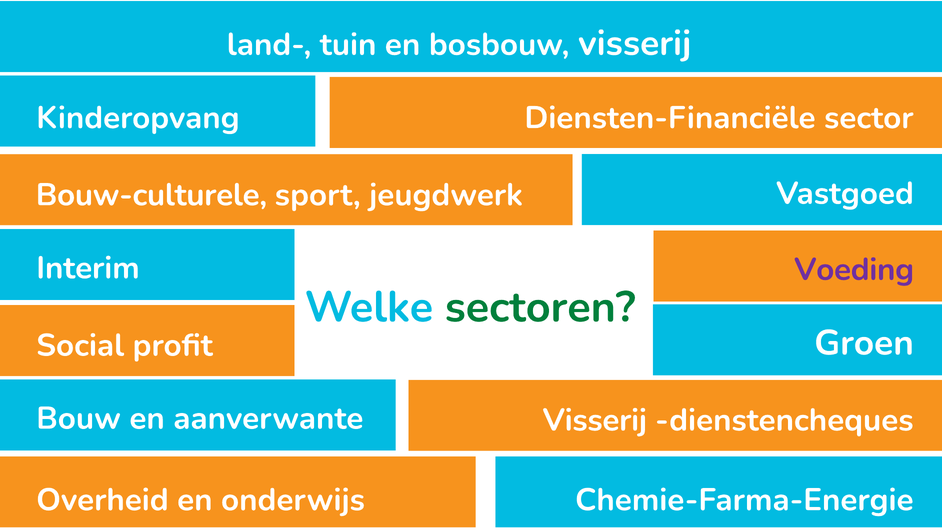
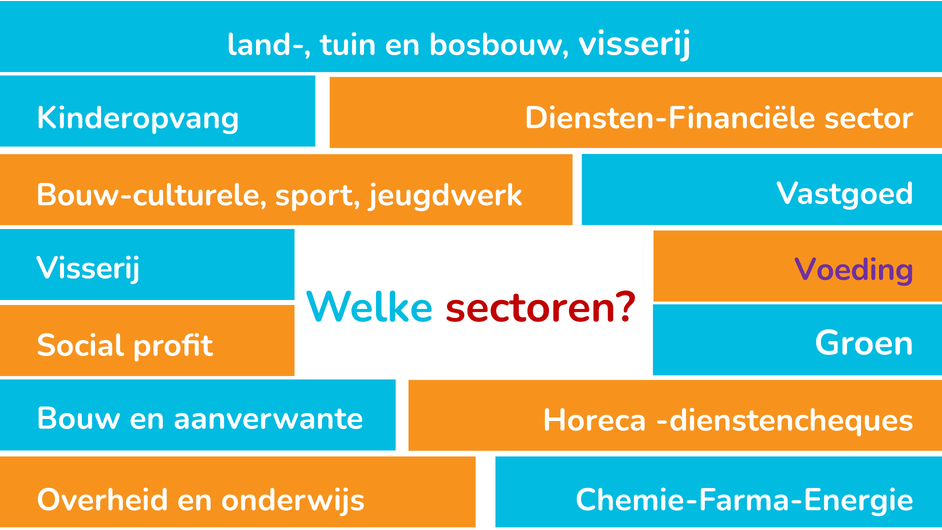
Interim: Interim -> Visserij (88, 268)
sectoren colour: green -> red (540, 307)
Visserij: Visserij -> Horeca (595, 420)
